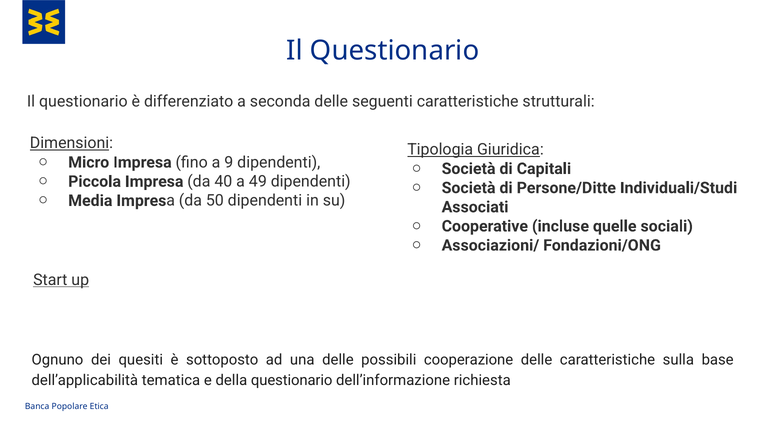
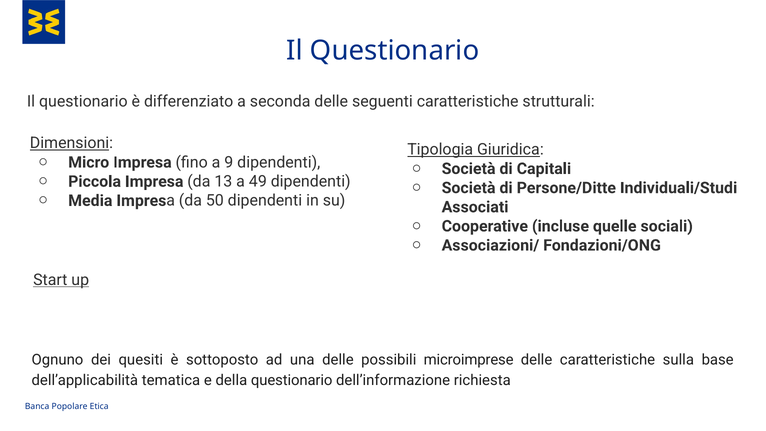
40: 40 -> 13 (223, 181)
cooperazione: cooperazione -> microimprese (469, 360)
